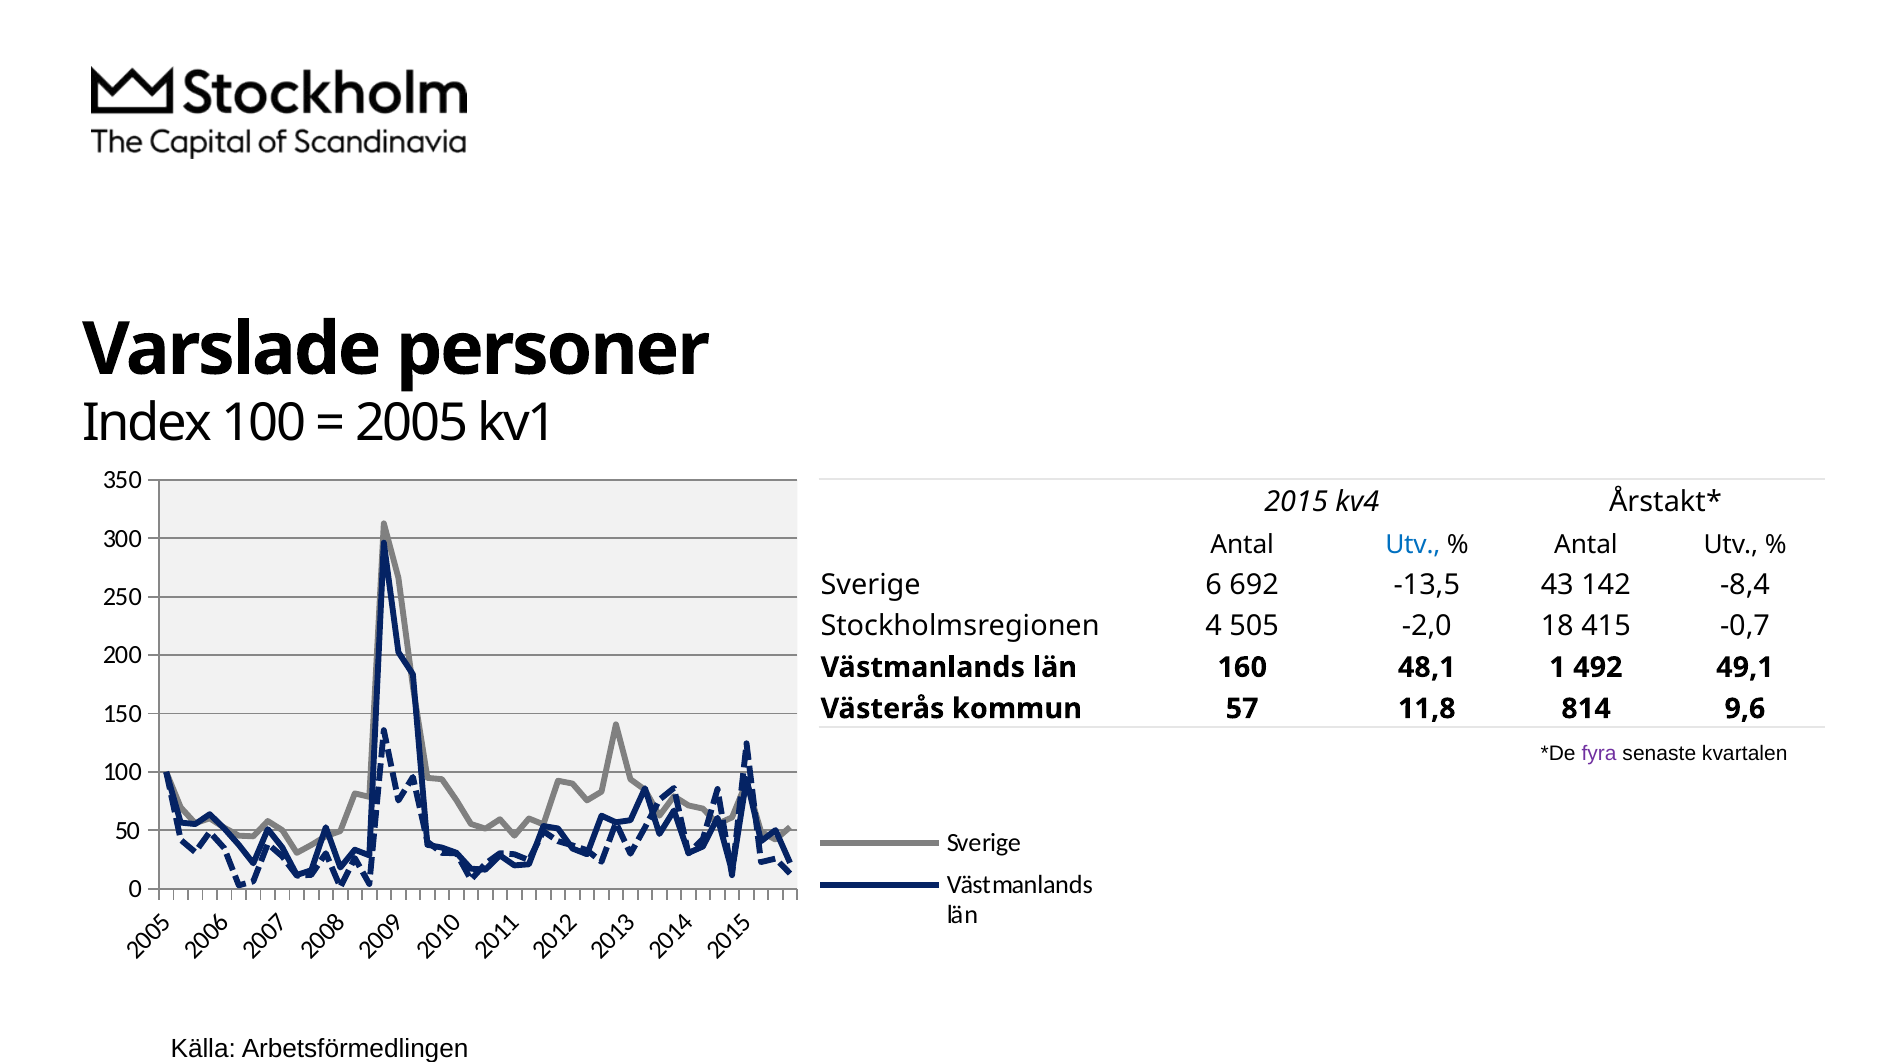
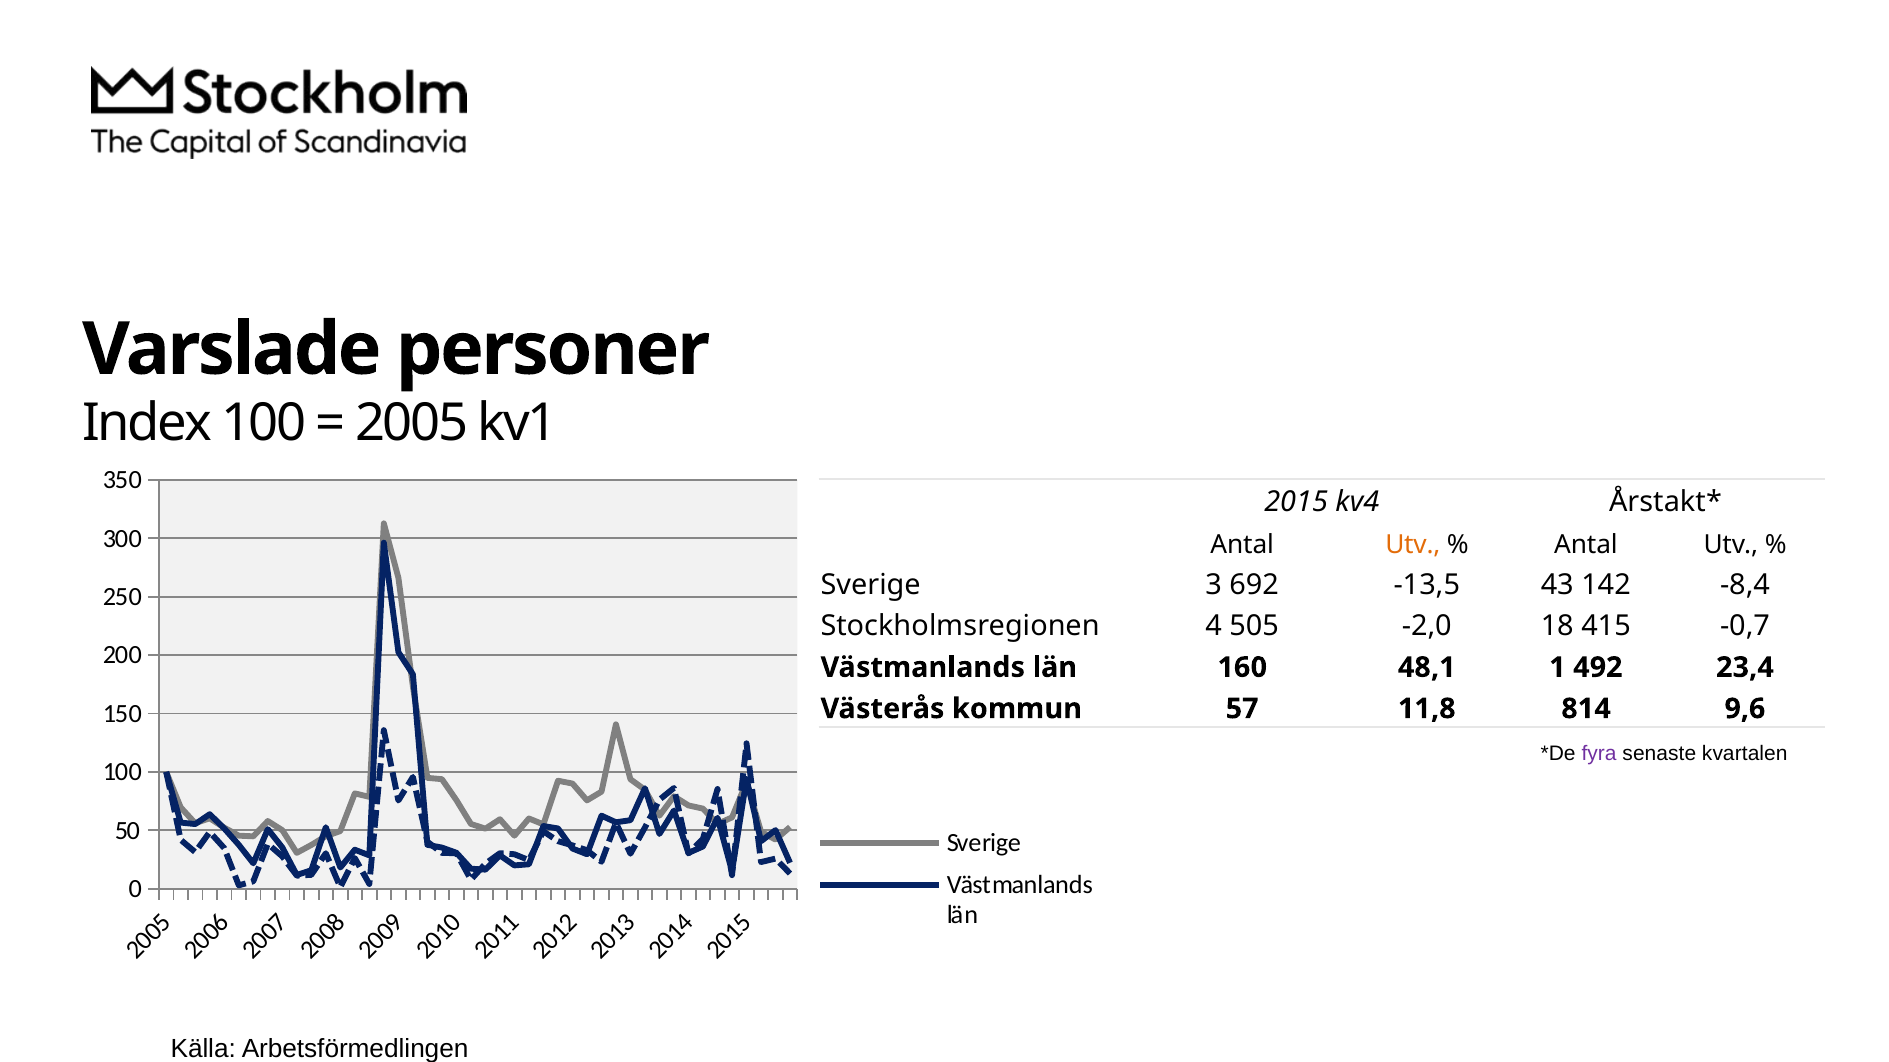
Utv colour: blue -> orange (1413, 545)
Sverige 6: 6 -> 3 (1214, 585)
49,1: 49,1 -> 23,4 (1745, 668)
